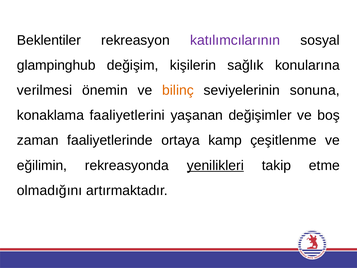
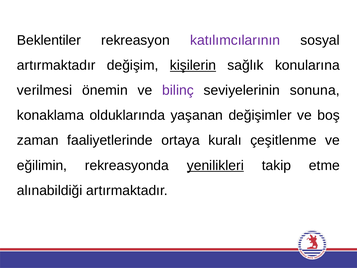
glampinghub: glampinghub -> artırmaktadır (56, 65)
kişilerin underline: none -> present (193, 65)
bilinç colour: orange -> purple (178, 90)
faaliyetlerini: faaliyetlerini -> olduklarında (127, 115)
kamp: kamp -> kuralı (225, 140)
olmadığını: olmadığını -> alınabildiği (50, 190)
